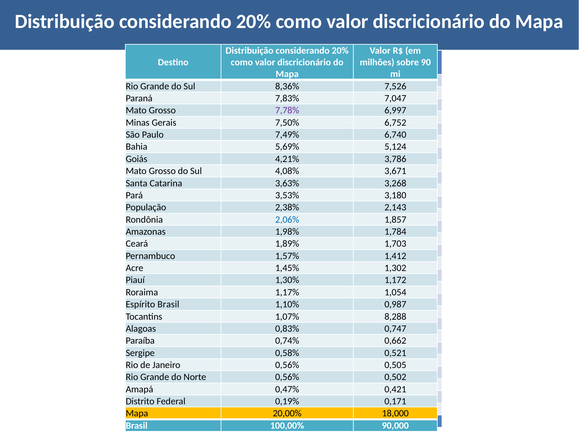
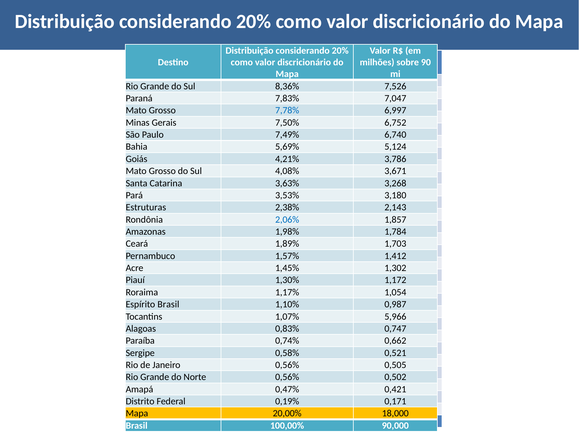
7,78% colour: purple -> blue (287, 111)
População: População -> Estruturas (146, 208)
8,288: 8,288 -> 5,966 (395, 317)
